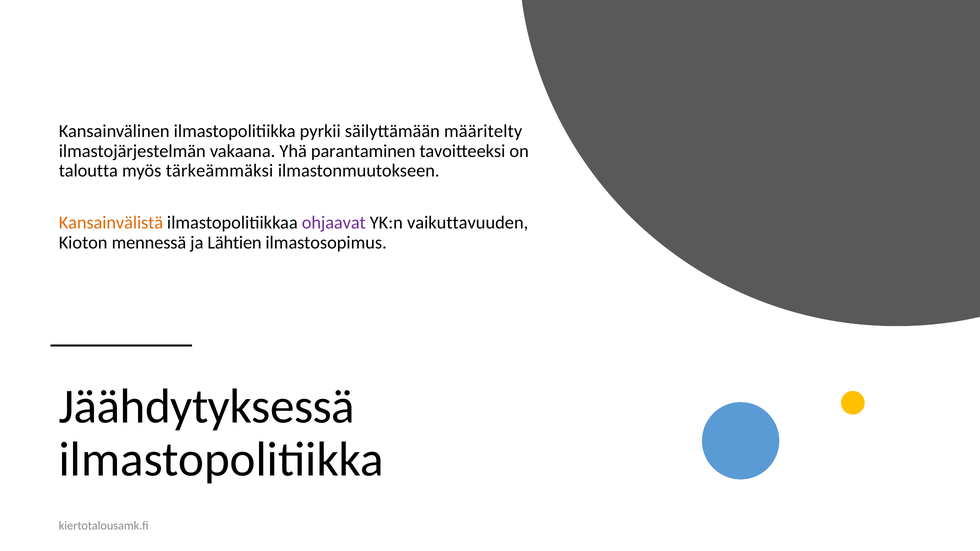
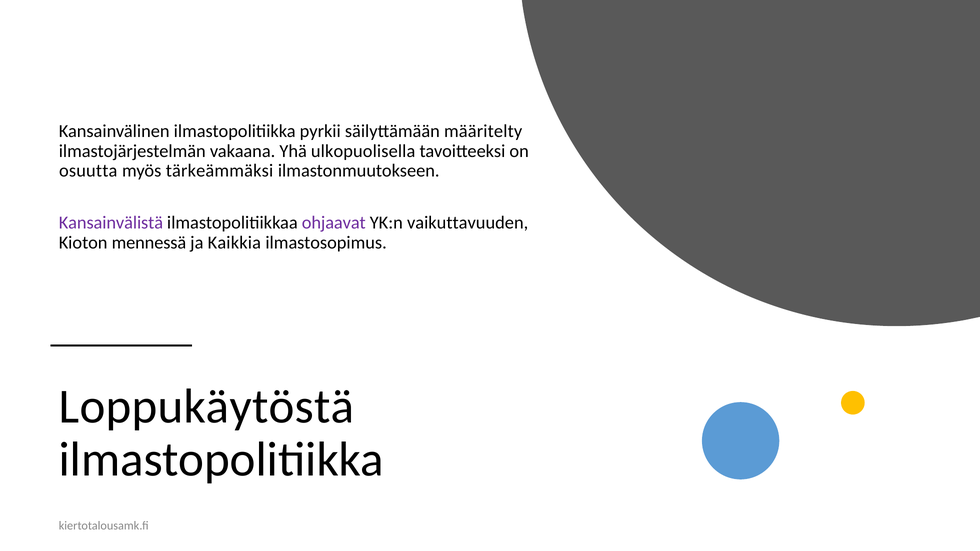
parantaminen: parantaminen -> ulkopuolisella (363, 151)
taloutta: taloutta -> osuutta (88, 171)
Kansainvälistä colour: orange -> purple (111, 223)
Lähtien: Lähtien -> Kaikkia (234, 243)
Jäähdytyksessä: Jäähdytyksessä -> Loppukäytöstä (206, 407)
